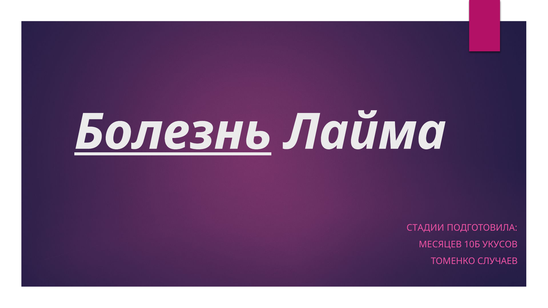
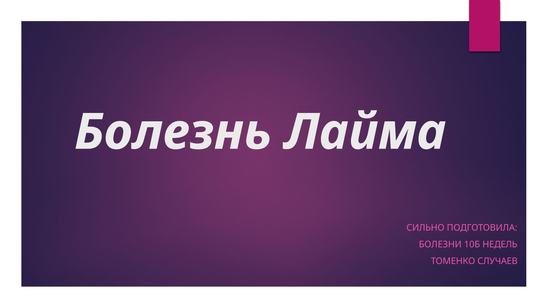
Болезнь underline: present -> none (173, 132)
СТАДИИ: СТАДИИ -> СИЛЬНО (425, 228)
МЕСЯЦЕВ: МЕСЯЦЕВ -> БОЛЕЗНИ (440, 245)
УКУСОВ: УКУСОВ -> НЕДЕЛЬ (500, 245)
